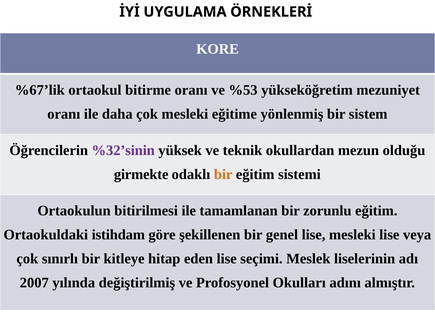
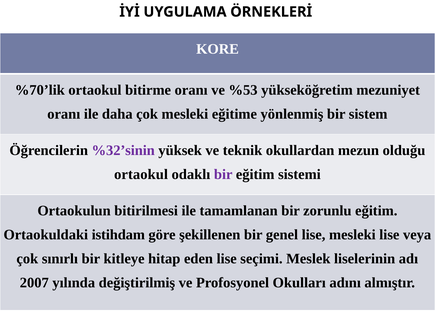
%67’lik: %67’lik -> %70’lik (40, 90)
girmekte: girmekte -> ortaokul (141, 175)
bir colour: orange -> purple (223, 175)
